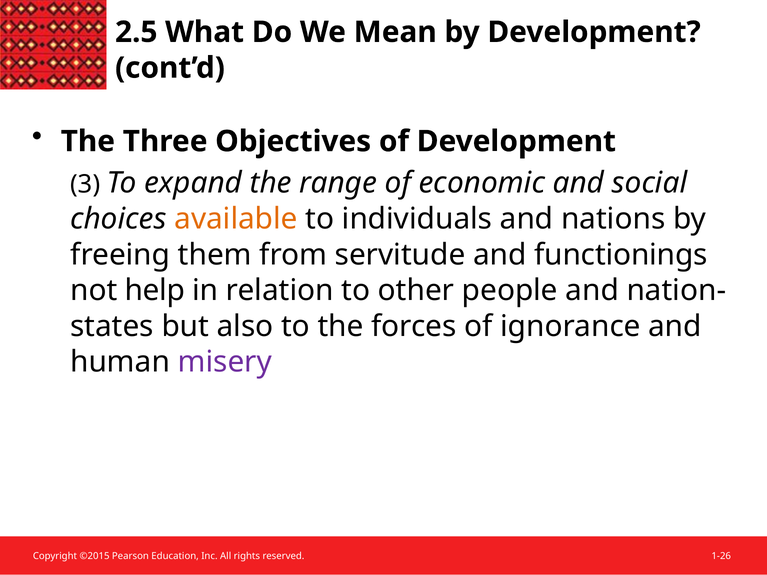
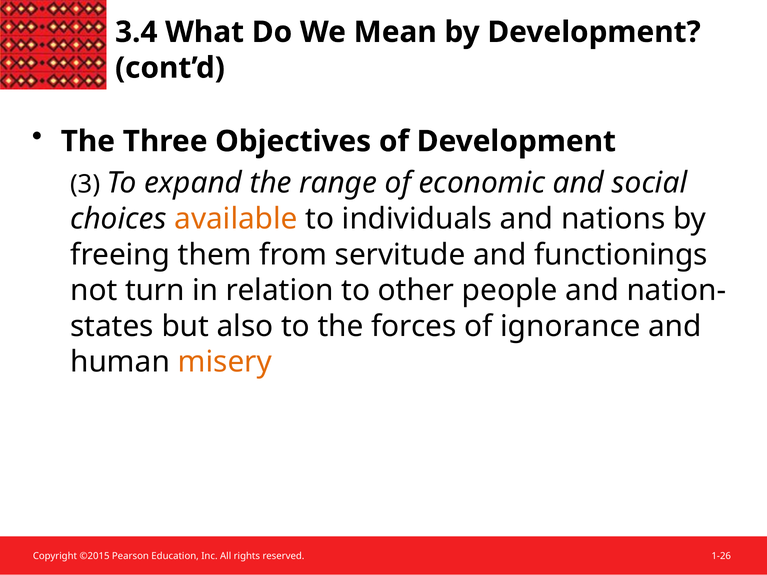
2.5: 2.5 -> 3.4 (136, 32)
help: help -> turn (155, 291)
misery colour: purple -> orange (225, 362)
